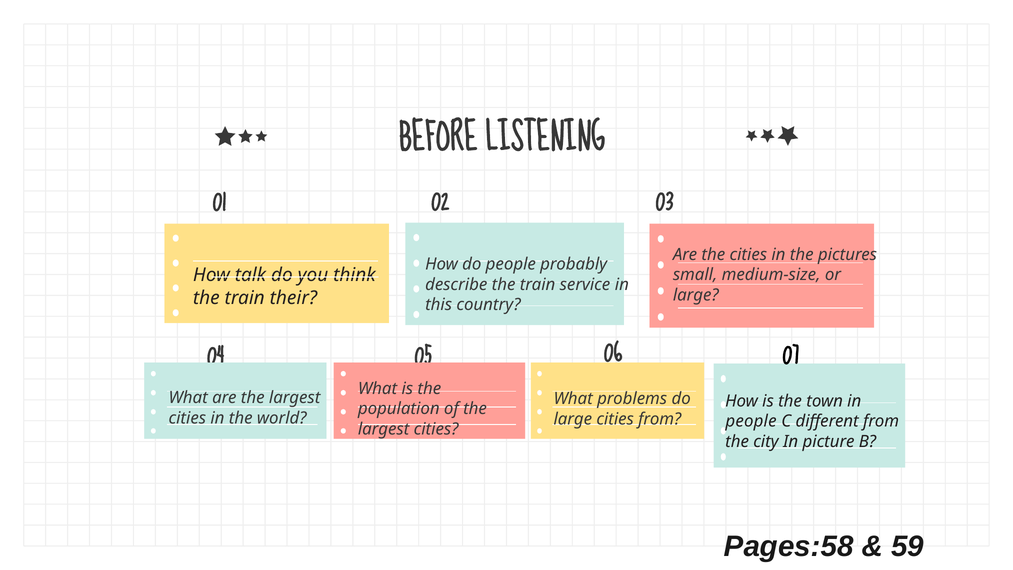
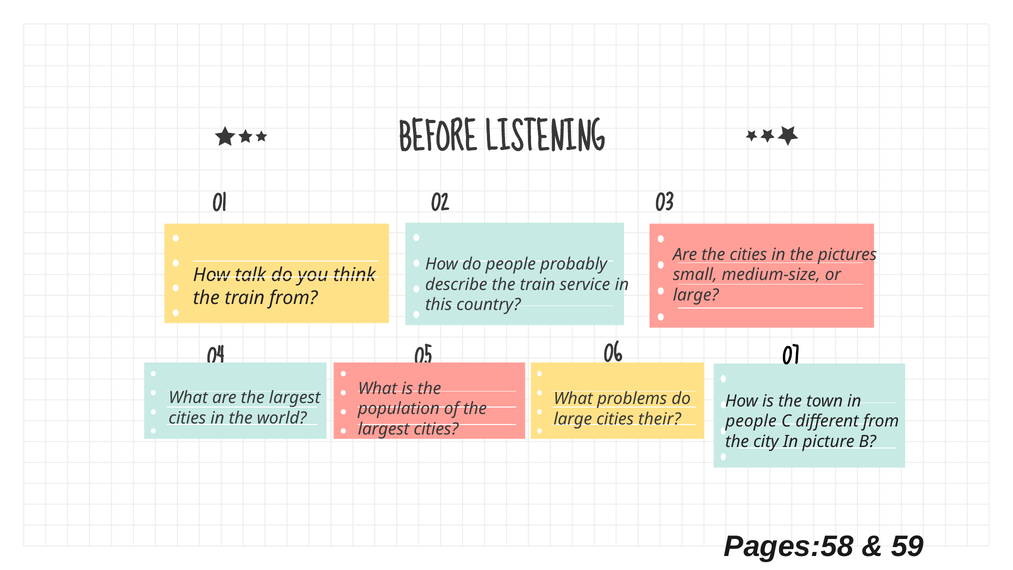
train their: their -> from (293, 298)
cities from: from -> their (660, 419)
